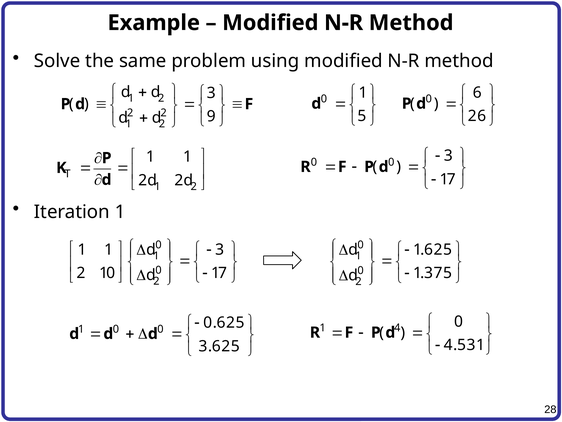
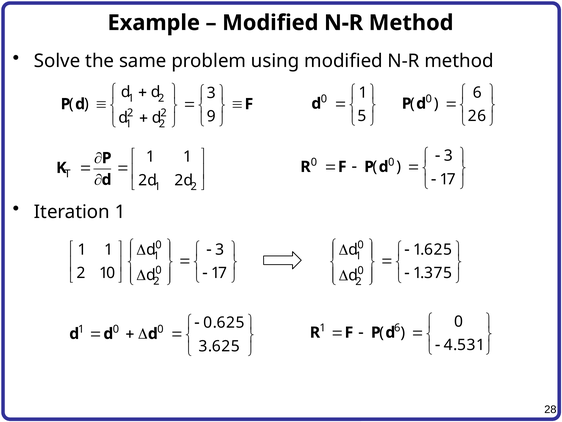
4: 4 -> 6 (397, 327)
